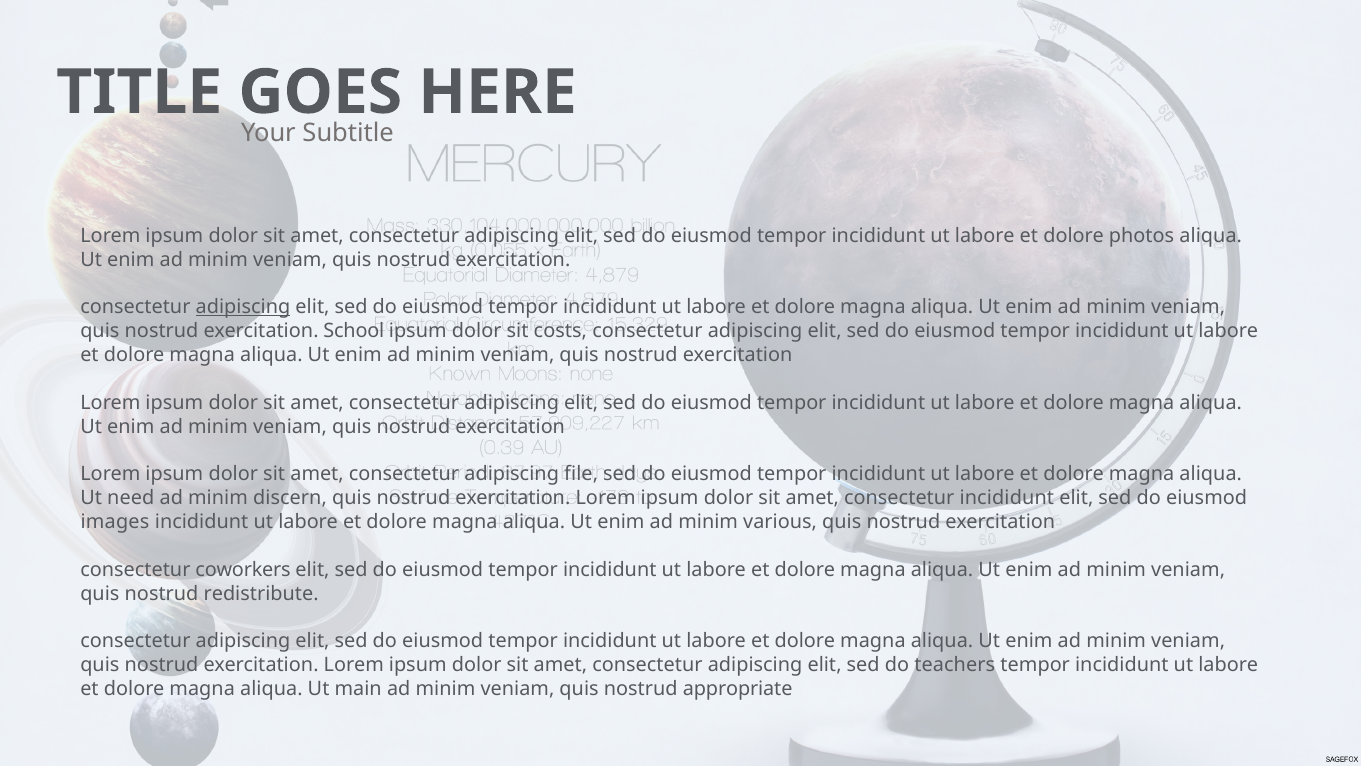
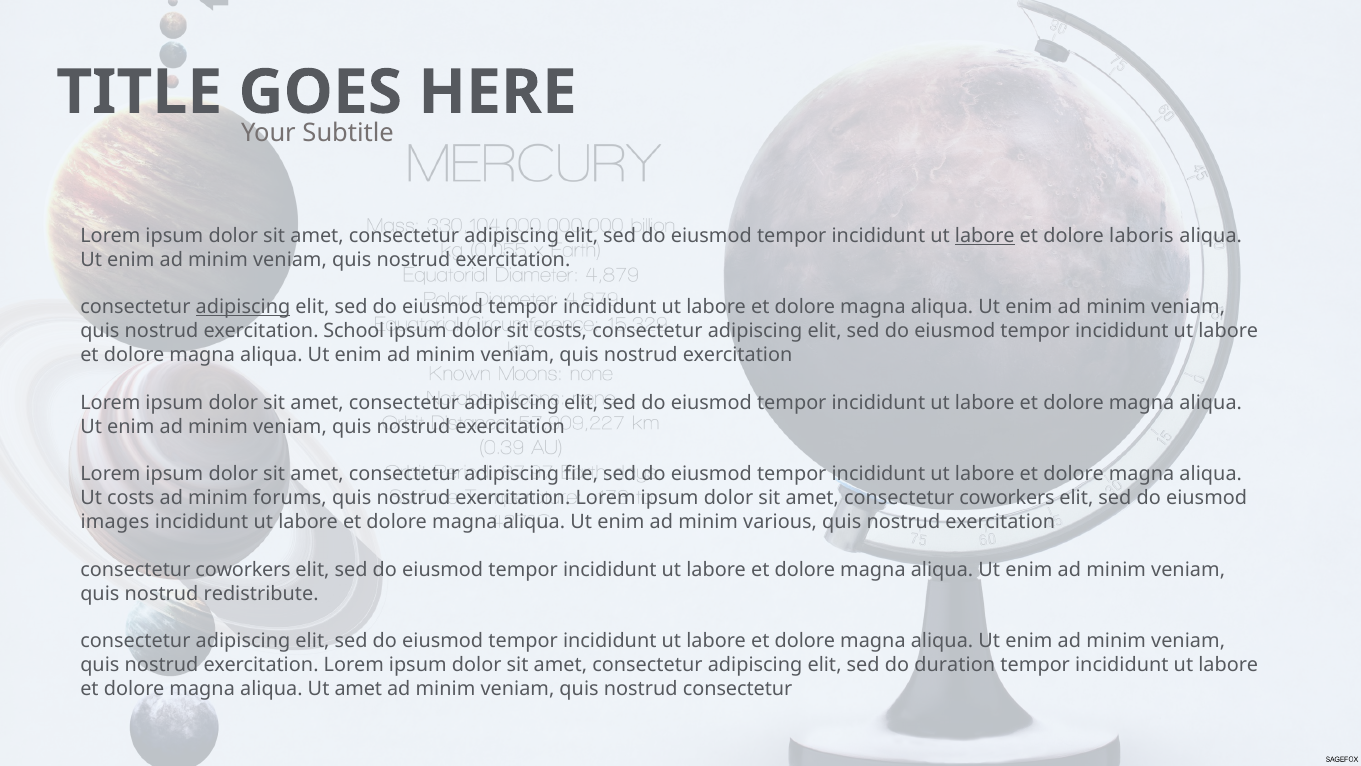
labore underline: none -> present (985, 236)
photos: photos -> laboris (1141, 236)
Ut need: need -> costs (131, 498)
discern: discern -> forums (290, 498)
amet consectetur incididunt: incididunt -> coworkers (1007, 498)
teachers: teachers -> duration (955, 665)
Ut main: main -> amet (358, 688)
nostrud appropriate: appropriate -> consectetur (738, 688)
